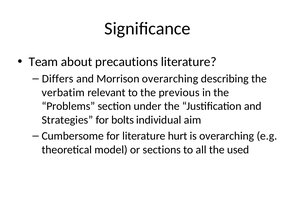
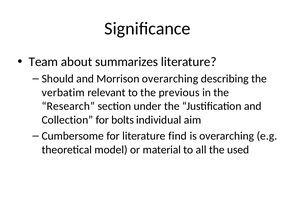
precautions: precautions -> summarizes (127, 62)
Differs: Differs -> Should (58, 79)
Problems: Problems -> Research (68, 106)
Strategies: Strategies -> Collection (67, 120)
hurt: hurt -> find (178, 136)
sections: sections -> material (162, 150)
